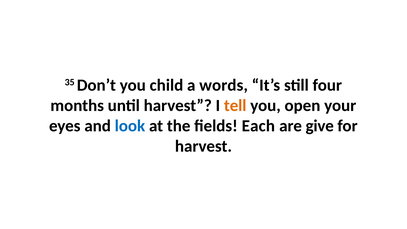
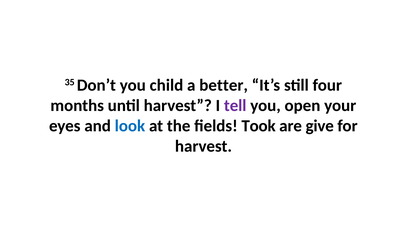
words: words -> better (224, 85)
tell colour: orange -> purple (235, 105)
Each: Each -> Took (259, 126)
